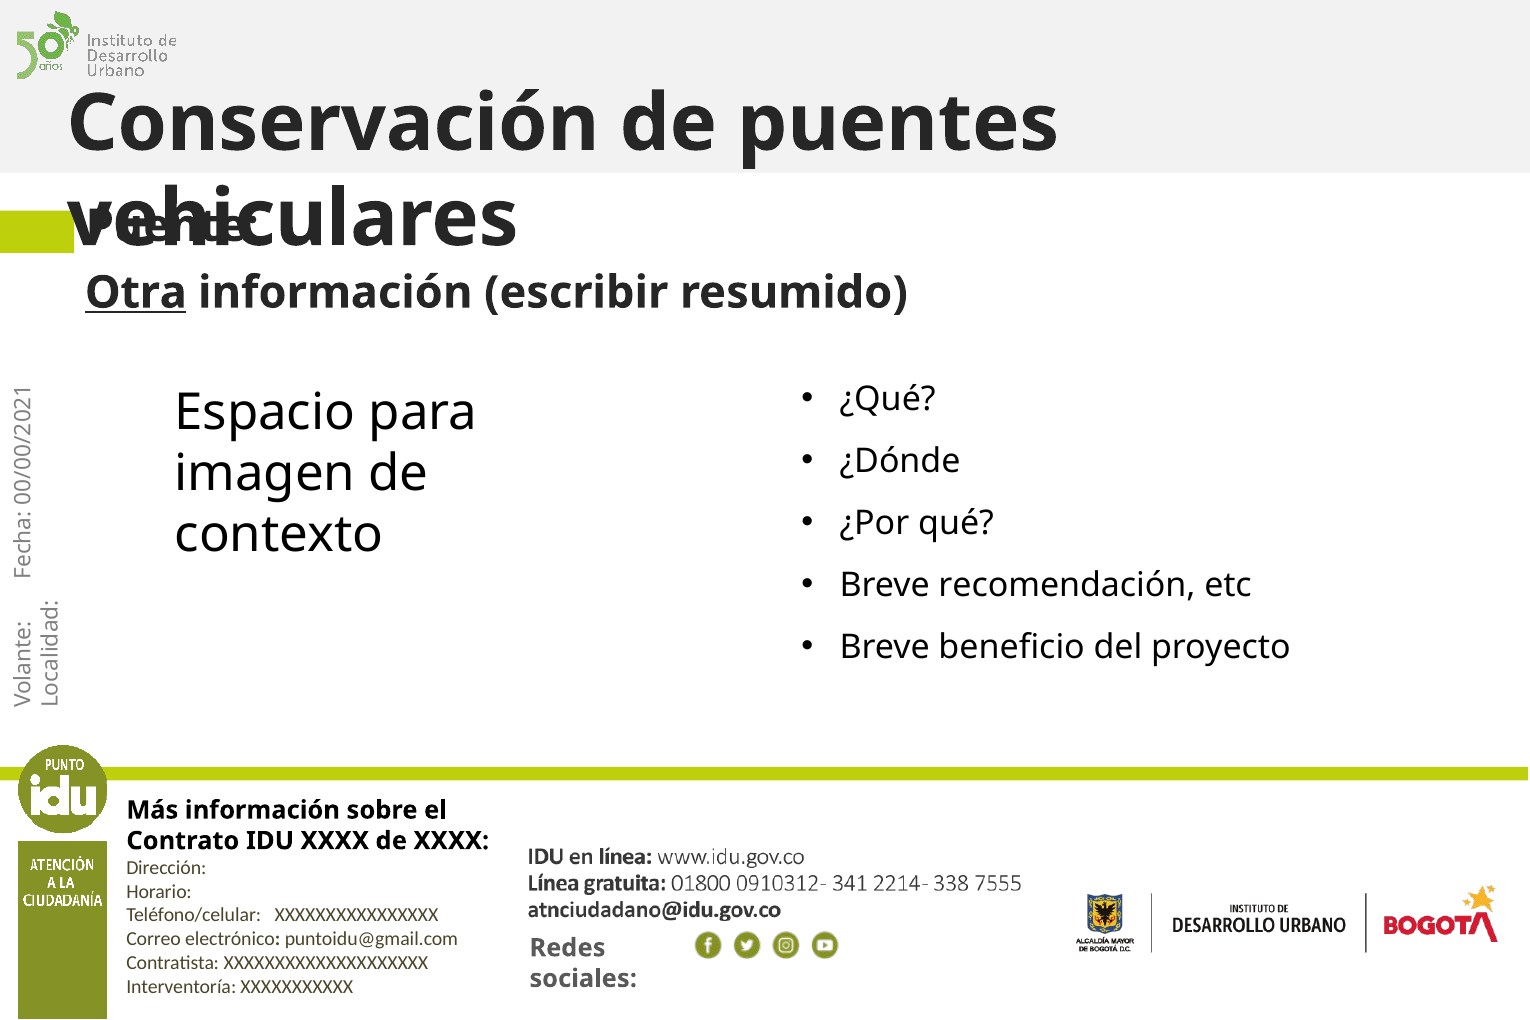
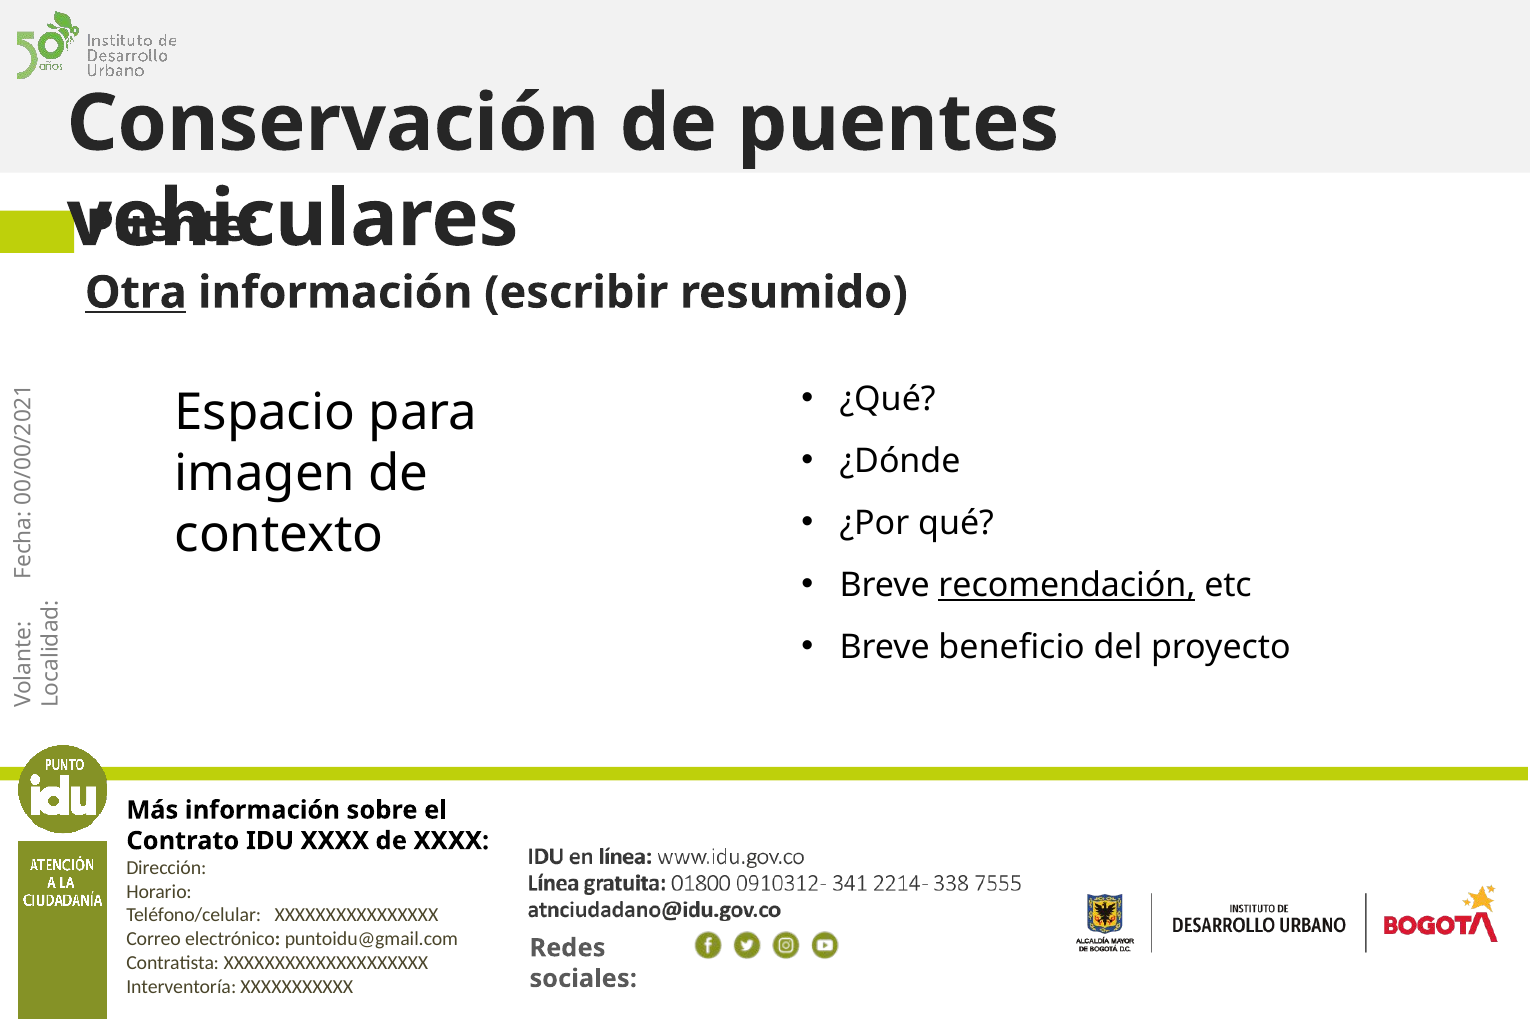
recomendación underline: none -> present (1067, 586)
